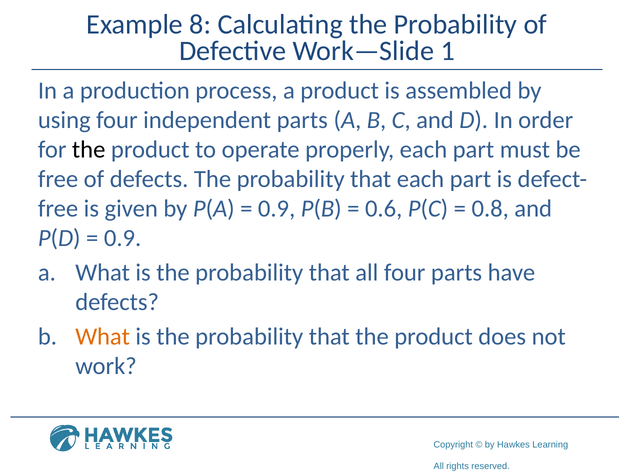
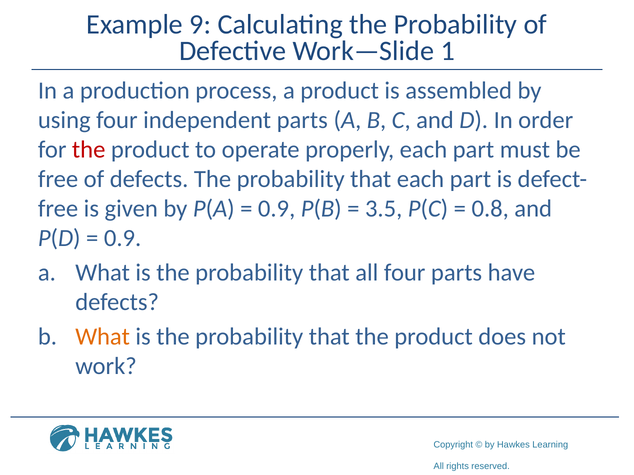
8: 8 -> 9 (200, 25)
the colour: black -> red (89, 150)
0.6: 0.6 -> 3.5 (384, 209)
